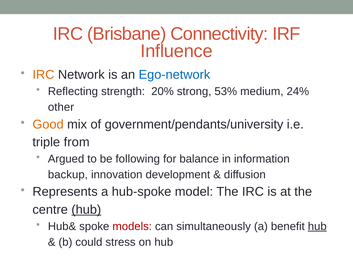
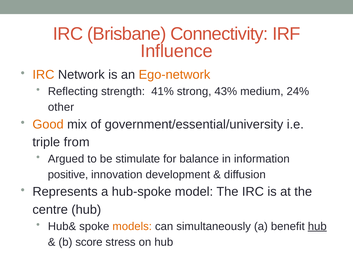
Ego-network colour: blue -> orange (174, 75)
20%: 20% -> 41% (163, 91)
53%: 53% -> 43% (226, 91)
government/pendants/university: government/pendants/university -> government/essential/university (194, 124)
following: following -> stimulate (138, 159)
backup: backup -> positive (68, 174)
hub underline: present -> none (86, 209)
models colour: red -> orange (132, 226)
could: could -> score (89, 242)
